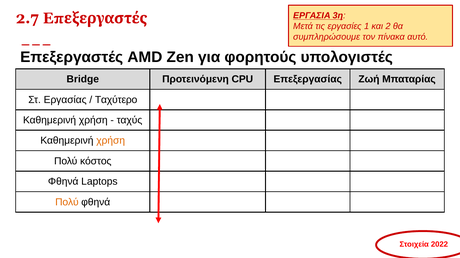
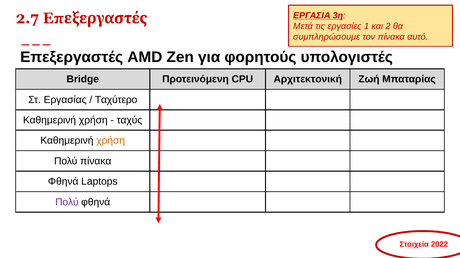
Επεξεργασίας: Επεξεργασίας -> Αρχιτεκτονική (308, 79)
Πολύ κόστος: κόστος -> πίνακα (96, 162)
Πολύ colour: orange -> purple (67, 203)
